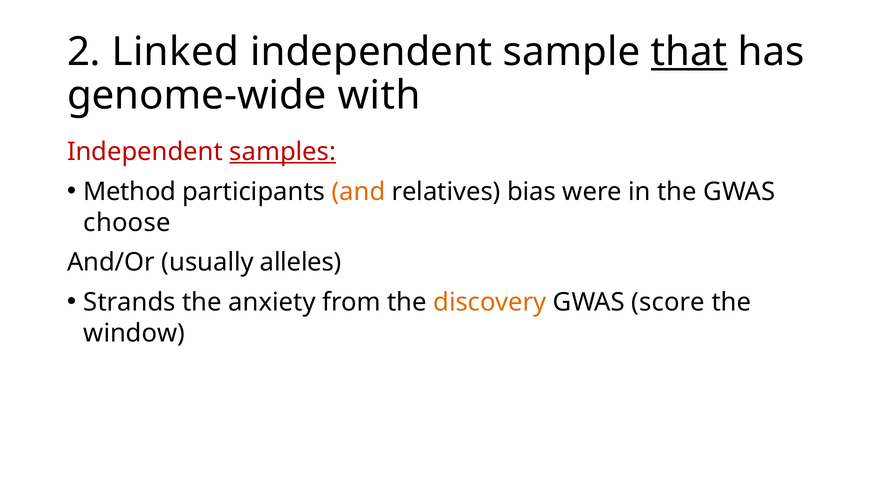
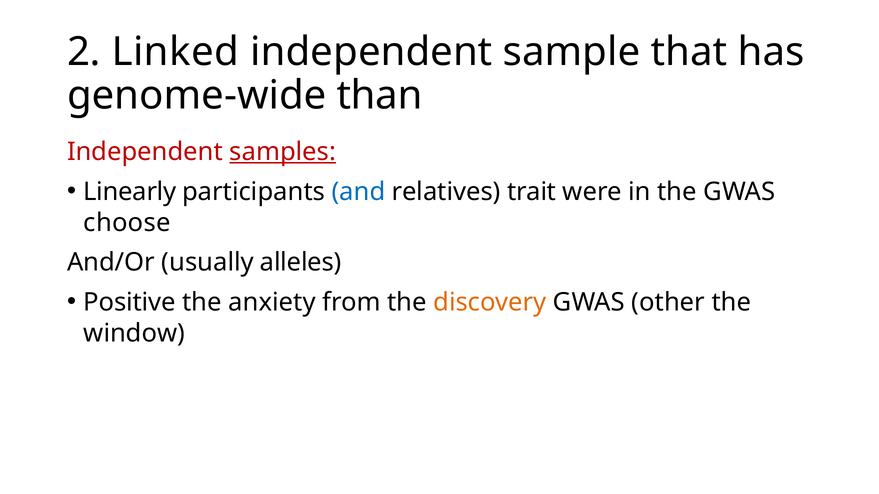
that underline: present -> none (689, 52)
with: with -> than (380, 96)
Method: Method -> Linearly (130, 192)
and colour: orange -> blue (359, 192)
bias: bias -> trait (532, 192)
Strands: Strands -> Positive (130, 303)
score: score -> other (668, 303)
